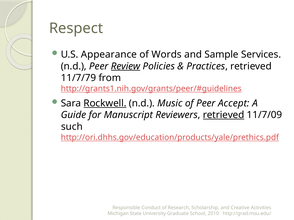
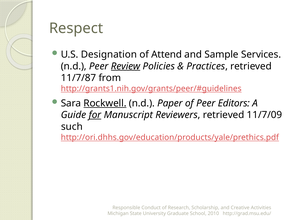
Appearance: Appearance -> Designation (109, 55)
Words: Words -> Attend (167, 55)
11/7/79: 11/7/79 -> 11/7/87 (78, 78)
Music: Music -> Paper (170, 103)
Accept: Accept -> Editors (234, 103)
for underline: none -> present (95, 115)
retrieved underline: present -> none (224, 115)
